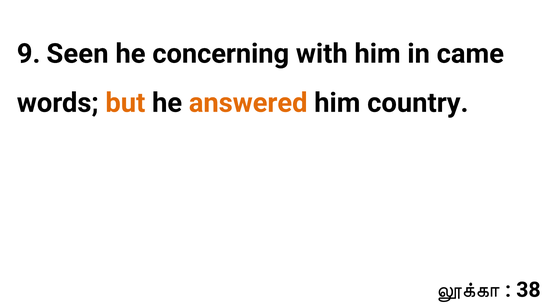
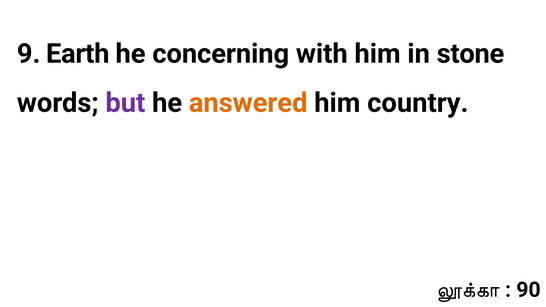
Seen: Seen -> Earth (78, 54)
came: came -> stone (470, 54)
but colour: orange -> purple (125, 103)
38: 38 -> 90 (528, 290)
